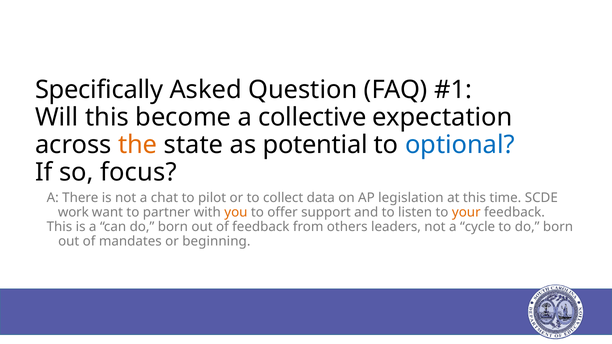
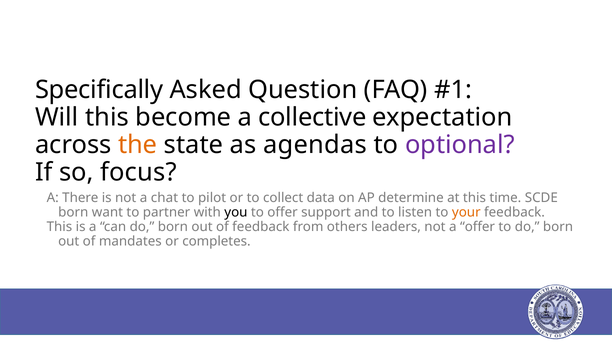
potential: potential -> agendas (315, 145)
optional colour: blue -> purple (460, 145)
legislation: legislation -> determine (411, 198)
work: work -> born (73, 213)
you colour: orange -> black (236, 213)
a cycle: cycle -> offer (478, 227)
beginning: beginning -> completes (216, 242)
